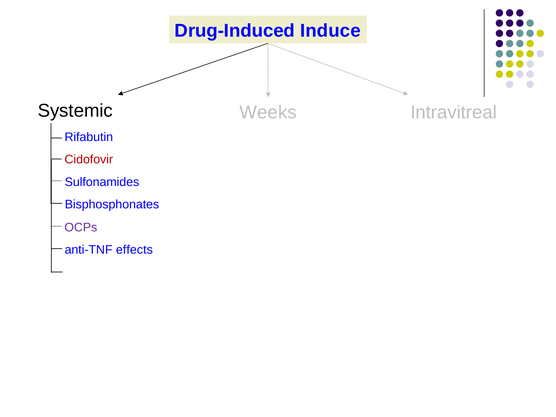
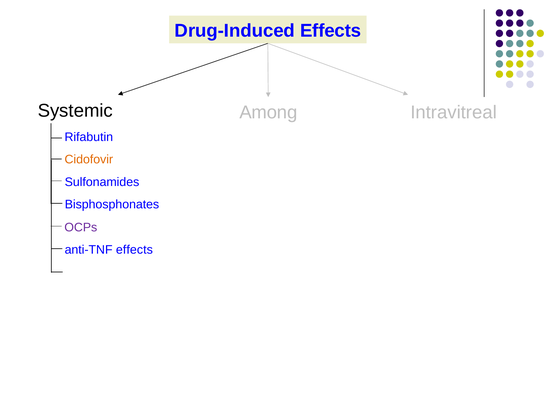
Drug-Induced Induce: Induce -> Effects (331, 31)
Weeks: Weeks -> Among (268, 112)
Cidofovir colour: red -> orange (89, 160)
